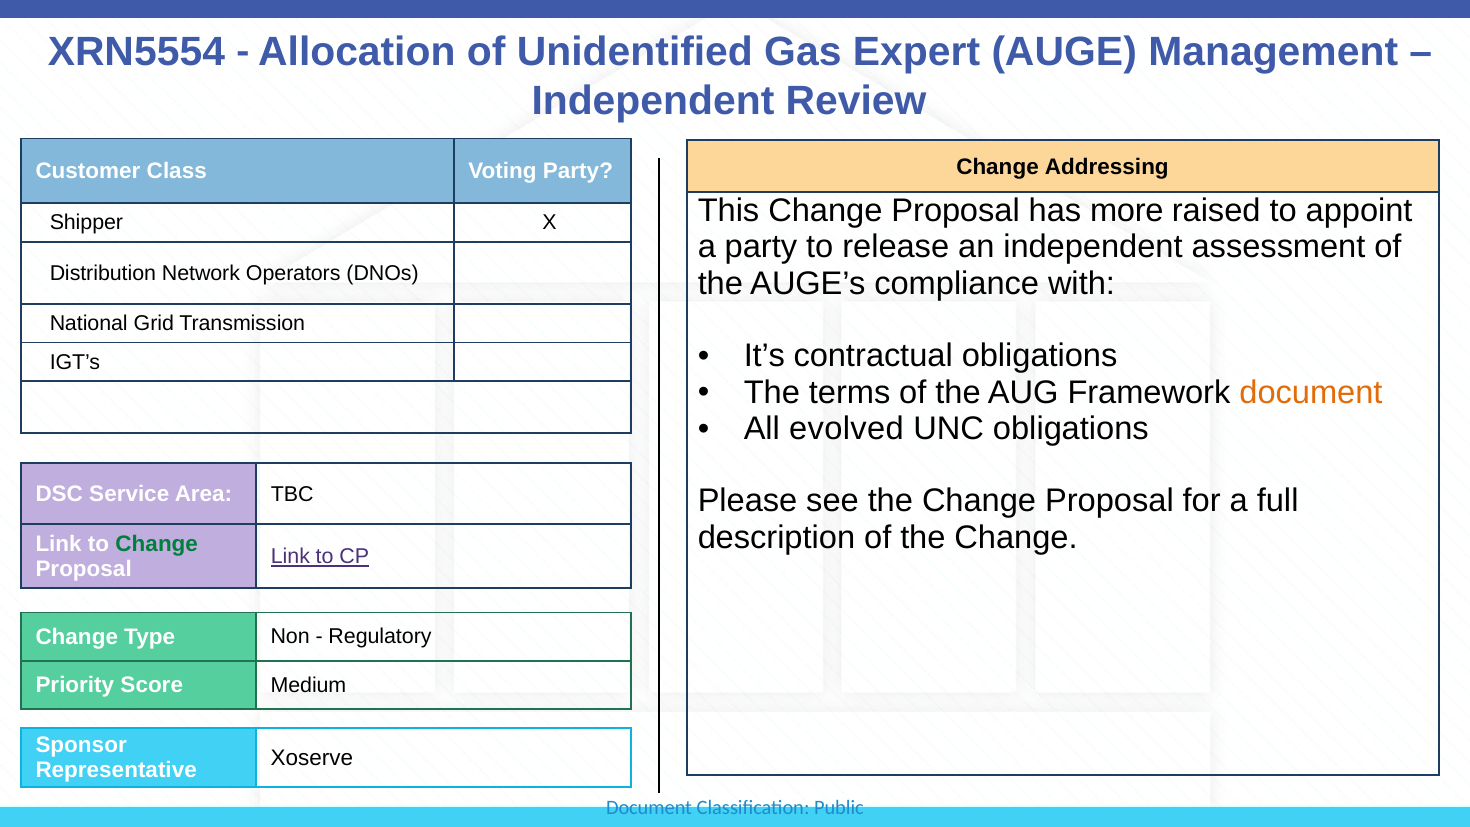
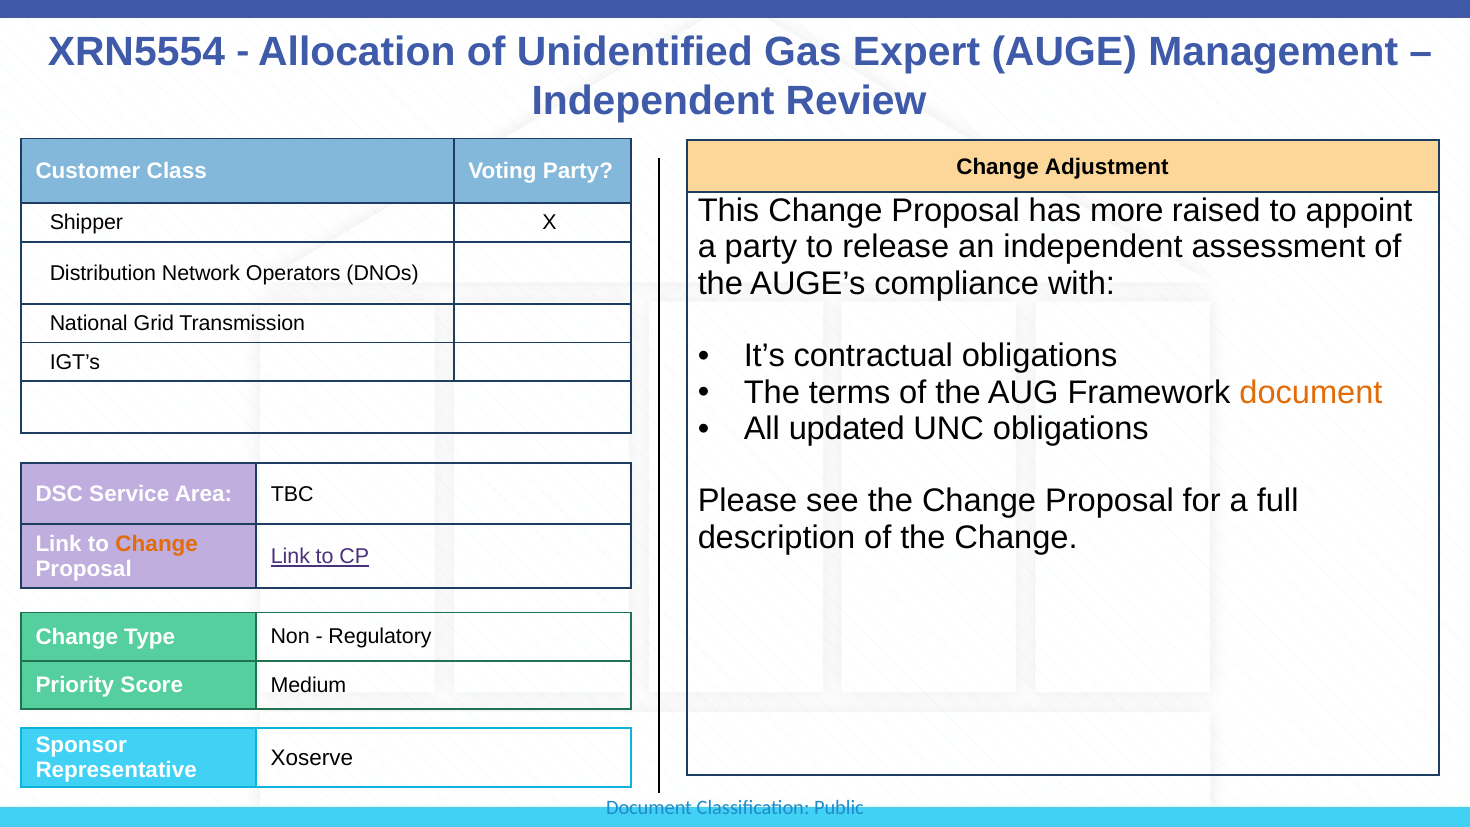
Addressing: Addressing -> Adjustment (1107, 167)
evolved: evolved -> updated (847, 428)
Change colour: green -> orange (157, 544)
